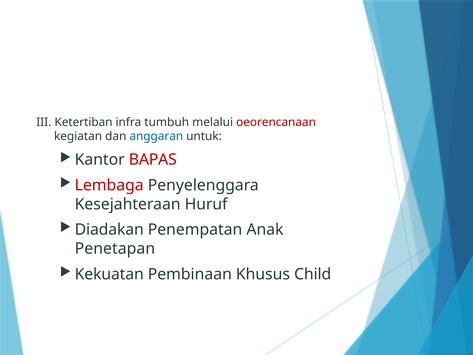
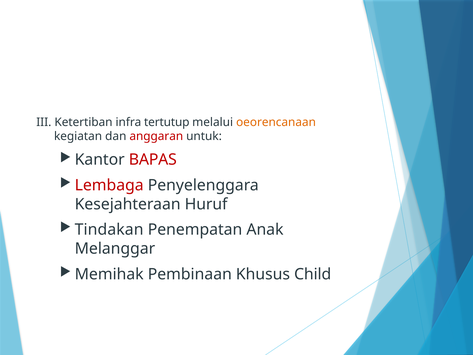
tumbuh: tumbuh -> tertutup (167, 122)
oeorencanaan colour: red -> orange (276, 122)
anggaran colour: blue -> red (156, 136)
Diadakan: Diadakan -> Tindakan (109, 230)
Penetapan: Penetapan -> Melanggar (115, 248)
Kekuatan: Kekuatan -> Memihak (109, 274)
